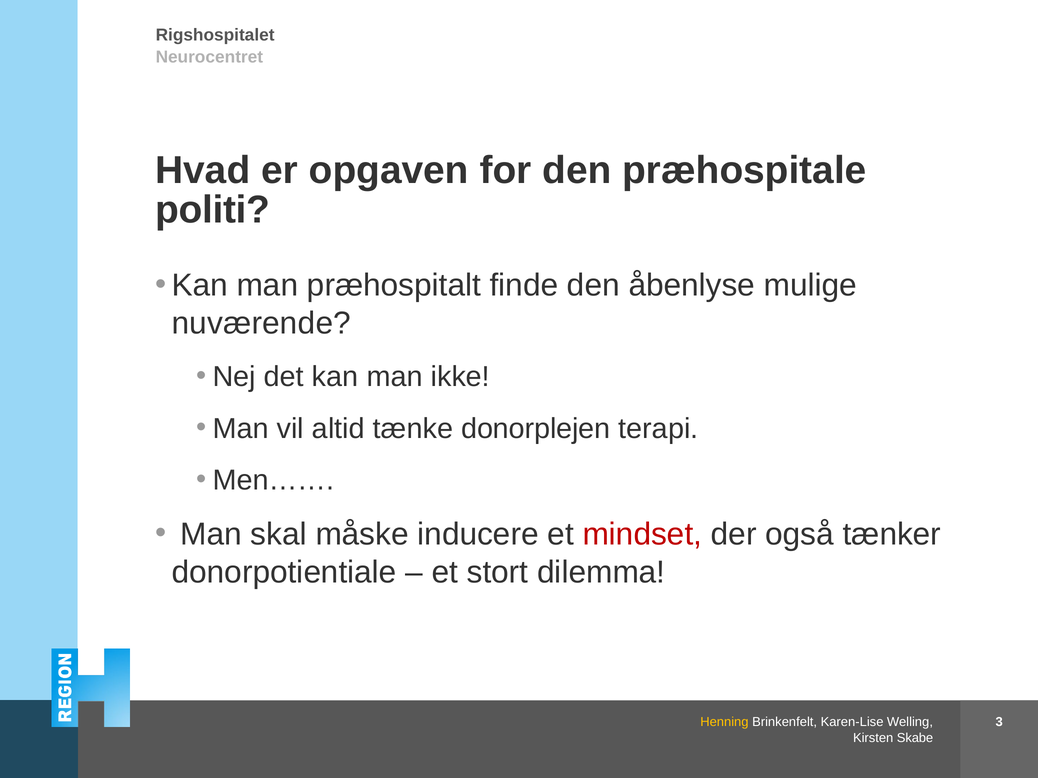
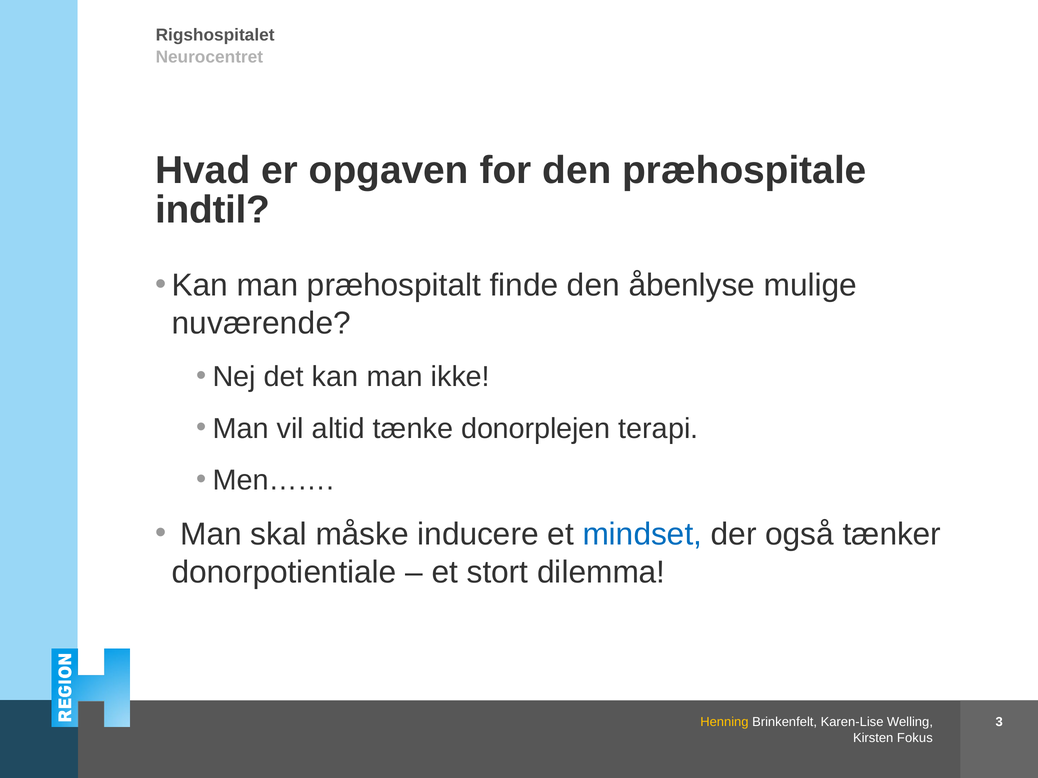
politi: politi -> indtil (213, 210)
mindset colour: red -> blue (642, 535)
Skabe: Skabe -> Fokus (915, 738)
